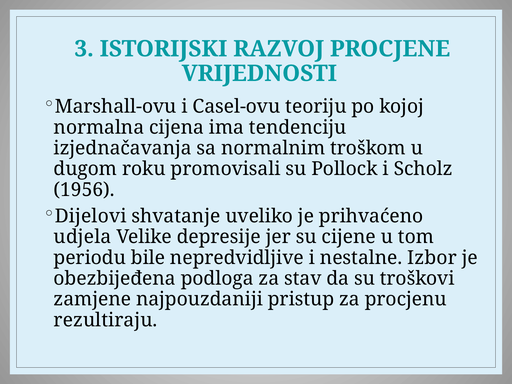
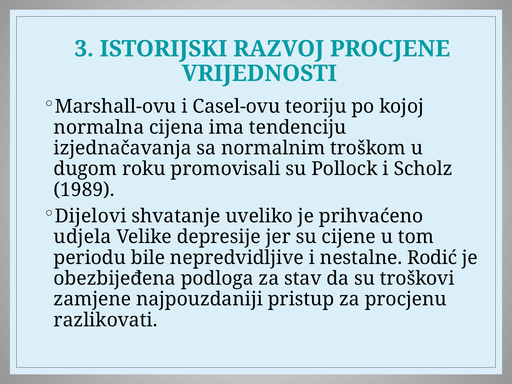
1956: 1956 -> 1989 (84, 190)
Izbor: Izbor -> Rodić (432, 258)
rezultiraju: rezultiraju -> razlikovati (106, 320)
